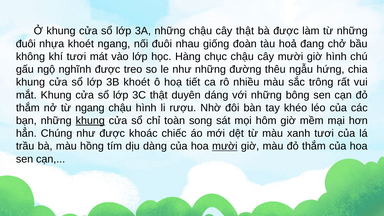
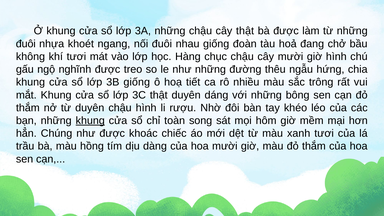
3B khoét: khoét -> giống (137, 82)
từ ngang: ngang -> duyên (90, 108)
mười underline: present -> none (225, 146)
